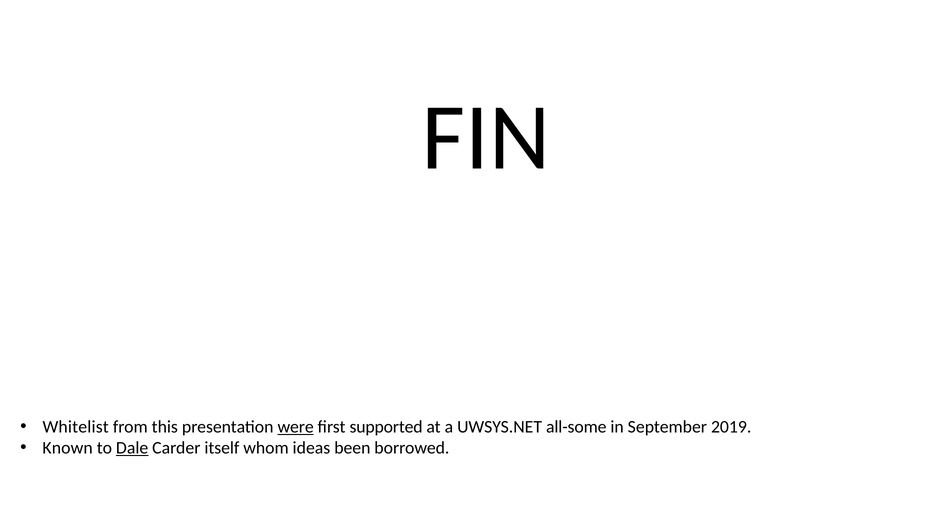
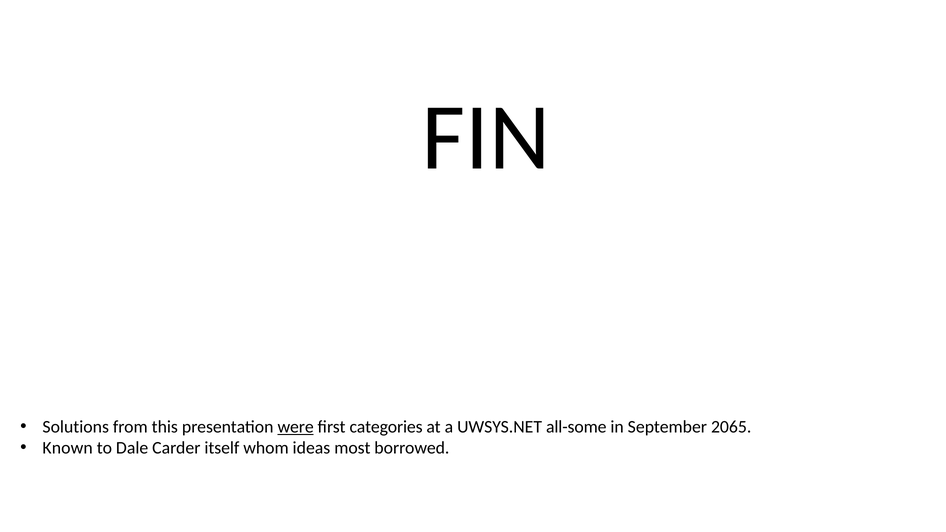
Whitelist: Whitelist -> Solutions (76, 427)
supported: supported -> categories (386, 427)
2019: 2019 -> 2065 (731, 427)
Dale underline: present -> none (132, 448)
been: been -> most (352, 448)
